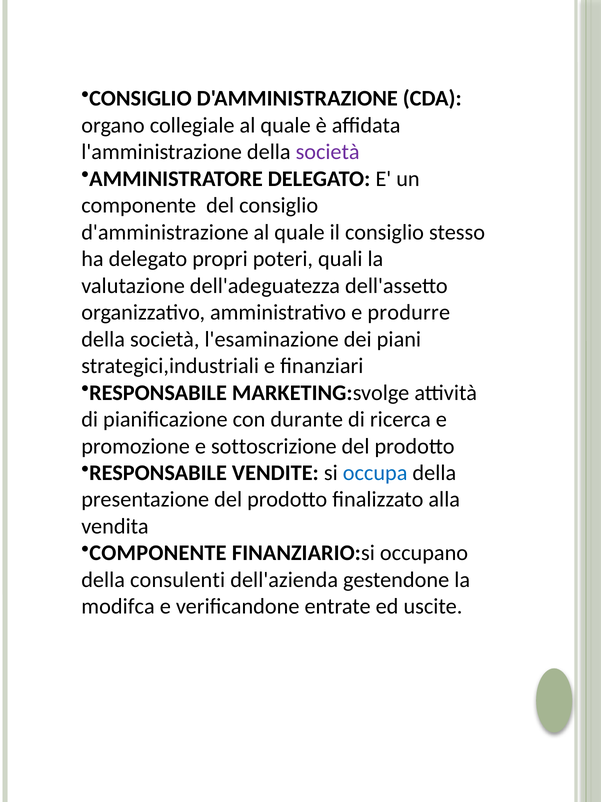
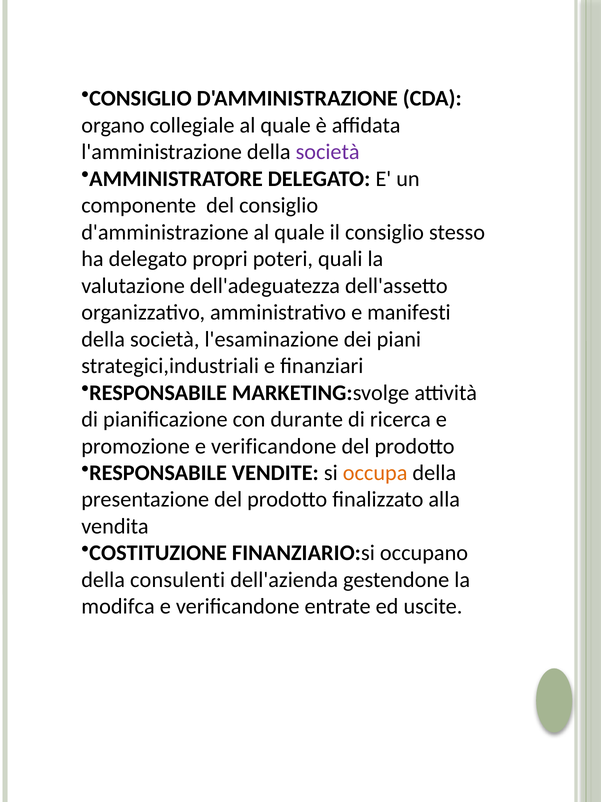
produrre: produrre -> manifesti (409, 312)
promozione e sottoscrizione: sottoscrizione -> verificandone (274, 446)
occupa colour: blue -> orange (375, 473)
COMPONENTE: COMPONENTE -> COSTITUZIONE (158, 553)
